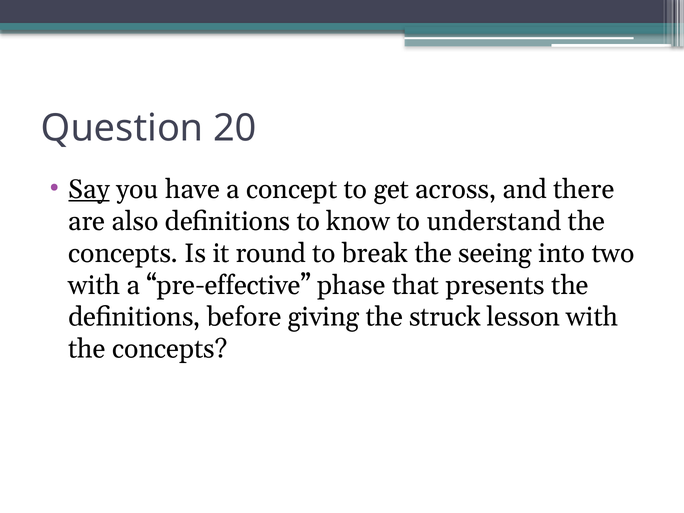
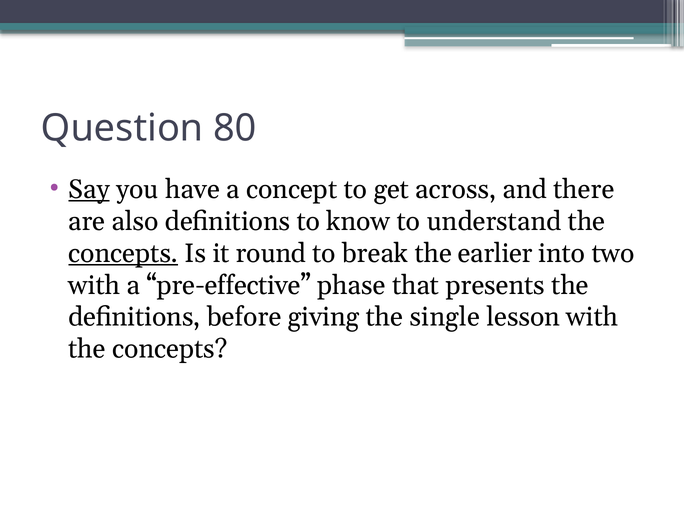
20: 20 -> 80 (235, 128)
concepts underline: none -> present (123, 253)
seeing: seeing -> earlier (495, 253)
struck: struck -> single (445, 317)
